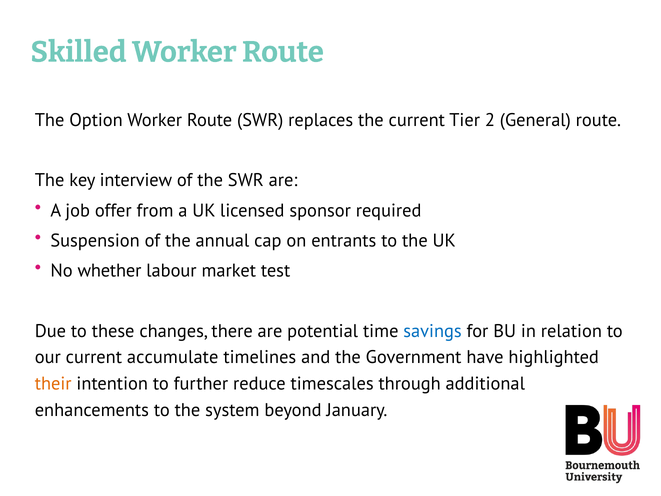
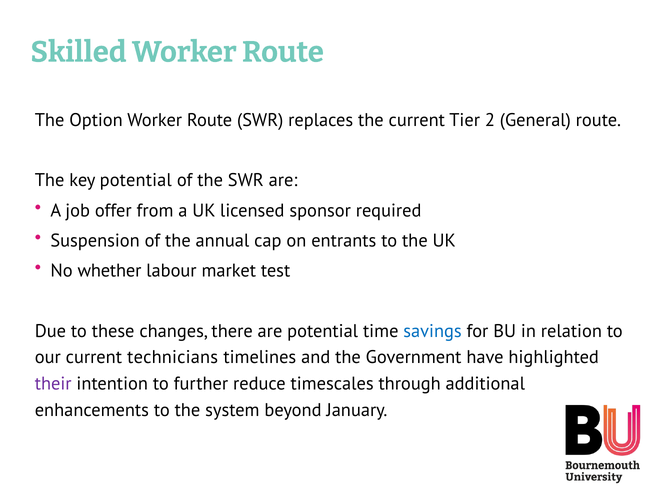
key interview: interview -> potential (136, 180)
accumulate: accumulate -> technicians (173, 357)
their colour: orange -> purple (53, 384)
